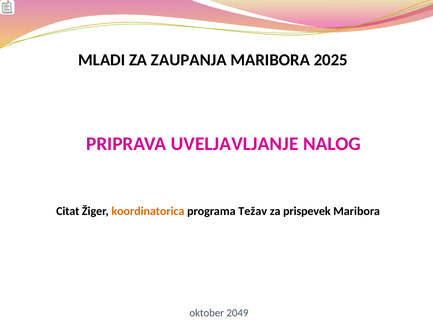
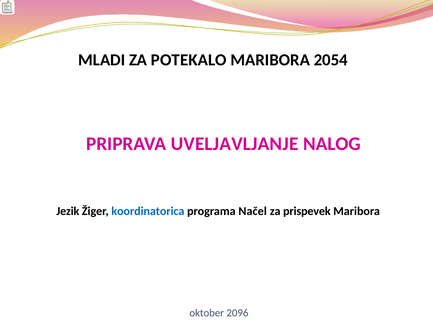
ZAUPANJA: ZAUPANJA -> POTEKALO (189, 60)
2025: 2025 -> 2054 (331, 60)
Citat: Citat -> Jezik (68, 211)
koordinatorica colour: orange -> blue (148, 211)
Težav: Težav -> Načel (253, 211)
2049: 2049 -> 2096 (237, 313)
